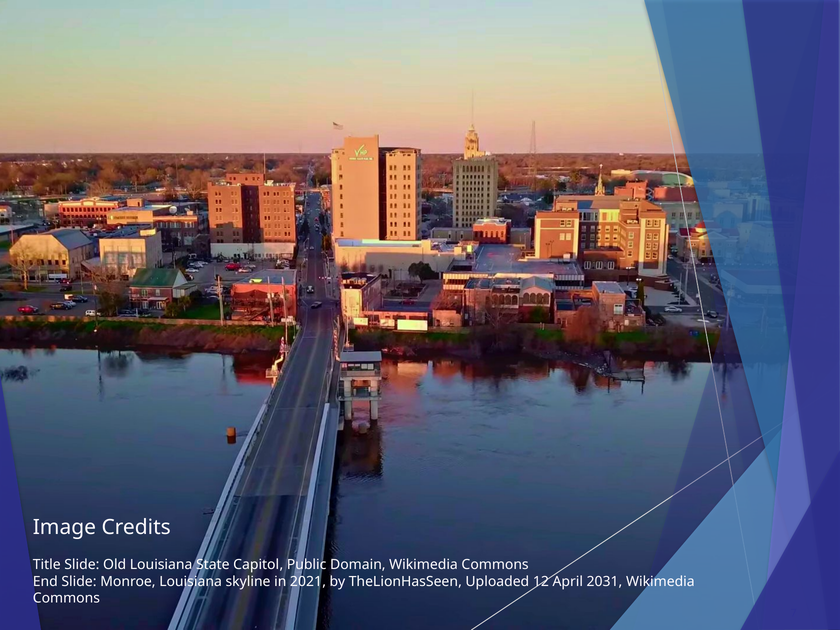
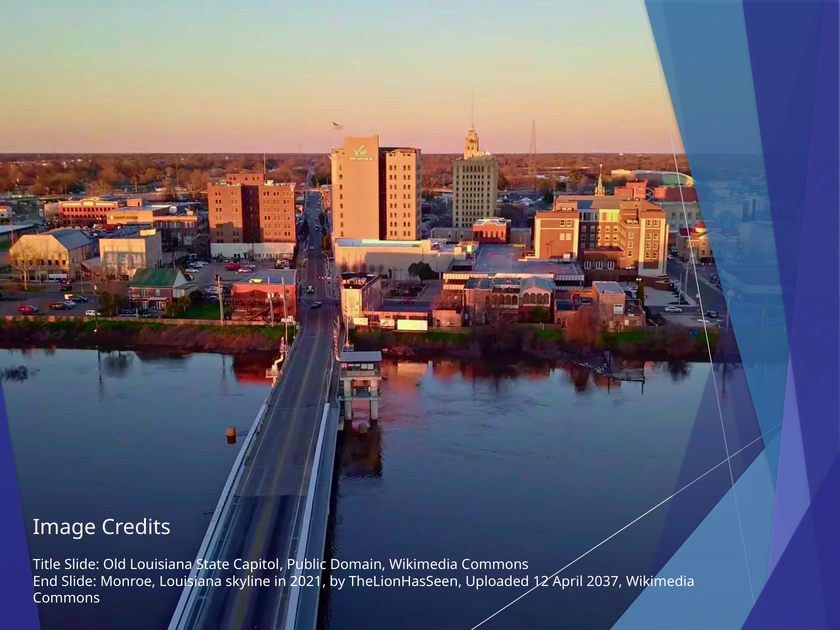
2031: 2031 -> 2037 (604, 581)
